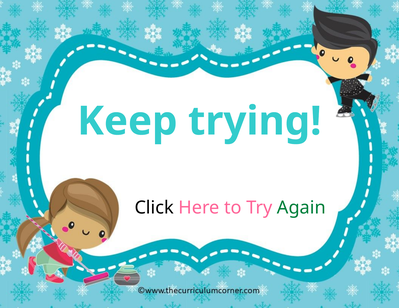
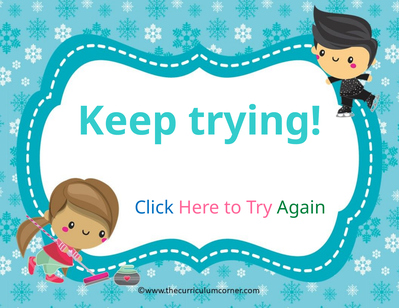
Click colour: black -> blue (154, 208)
